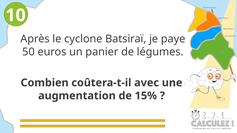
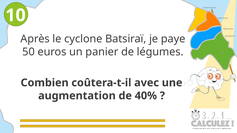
15%: 15% -> 40% (146, 96)
